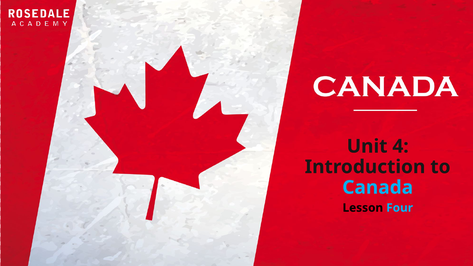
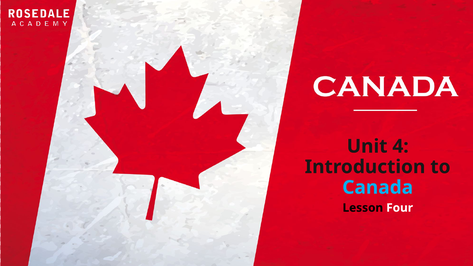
Four colour: light blue -> white (400, 208)
